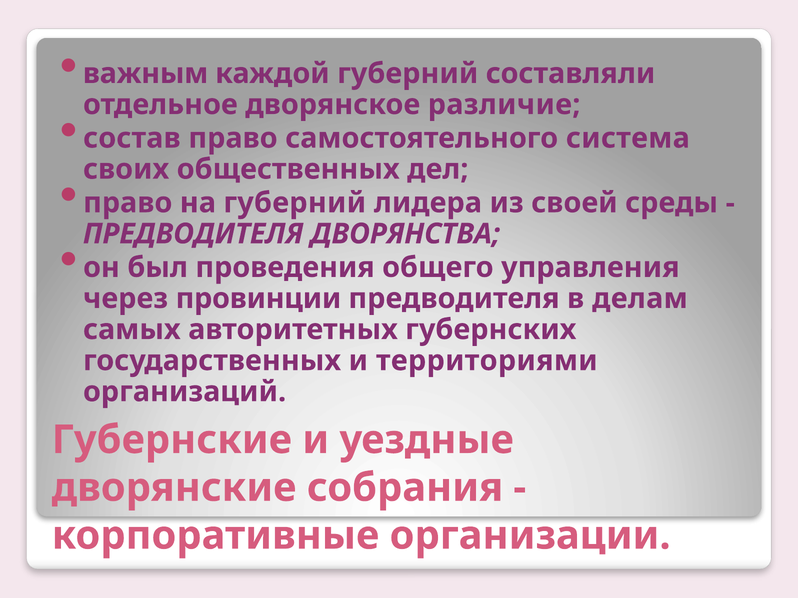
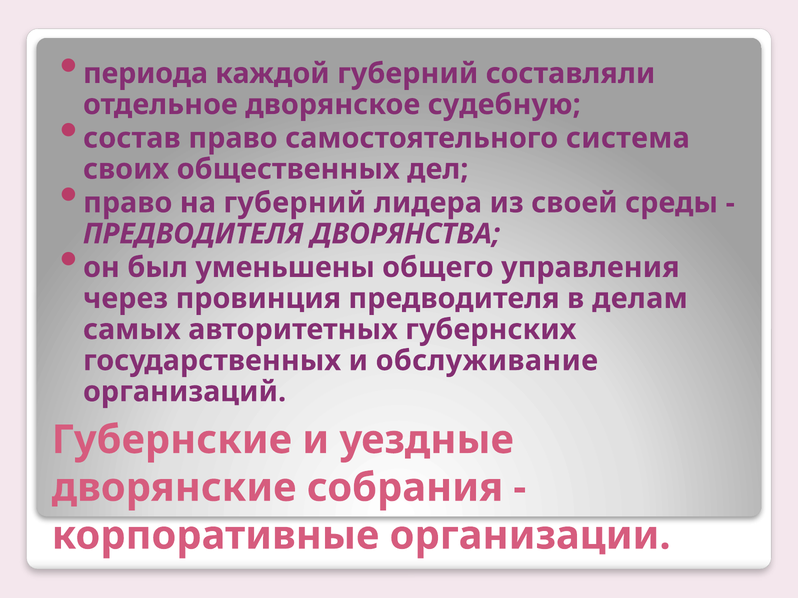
важным: важным -> периода (146, 74)
различие: различие -> судебную (504, 105)
проведения: проведения -> уменьшены (285, 268)
провинции: провинции -> провинция (258, 299)
территориями: территориями -> обслуживание (487, 361)
